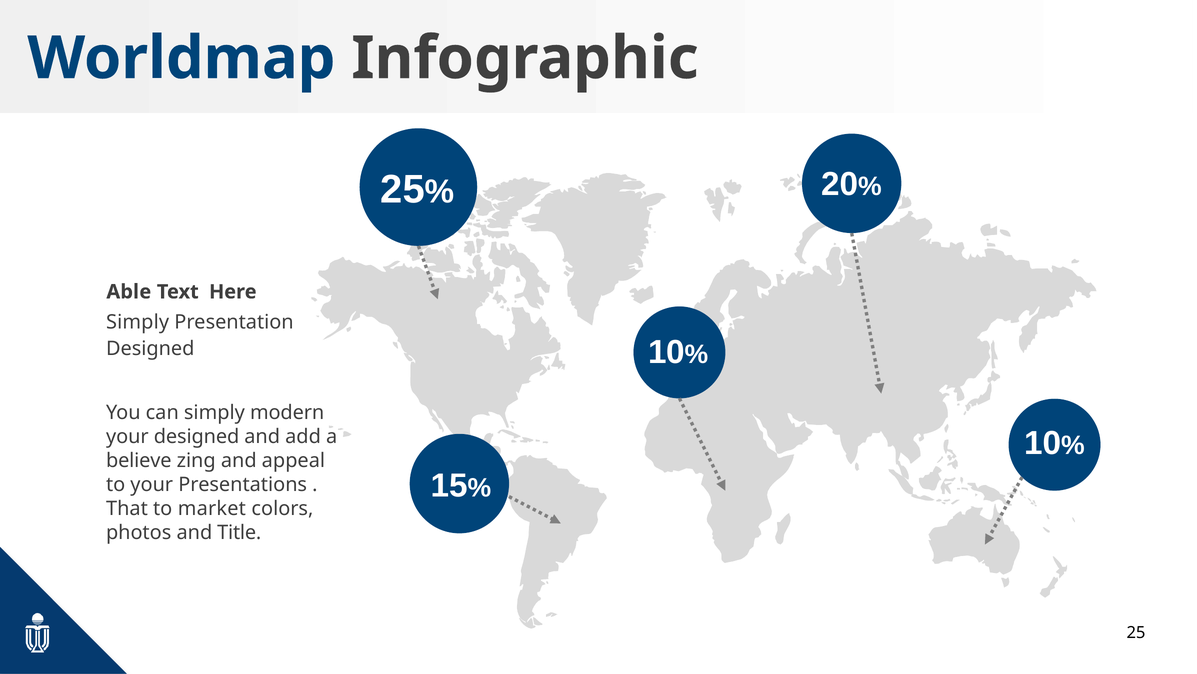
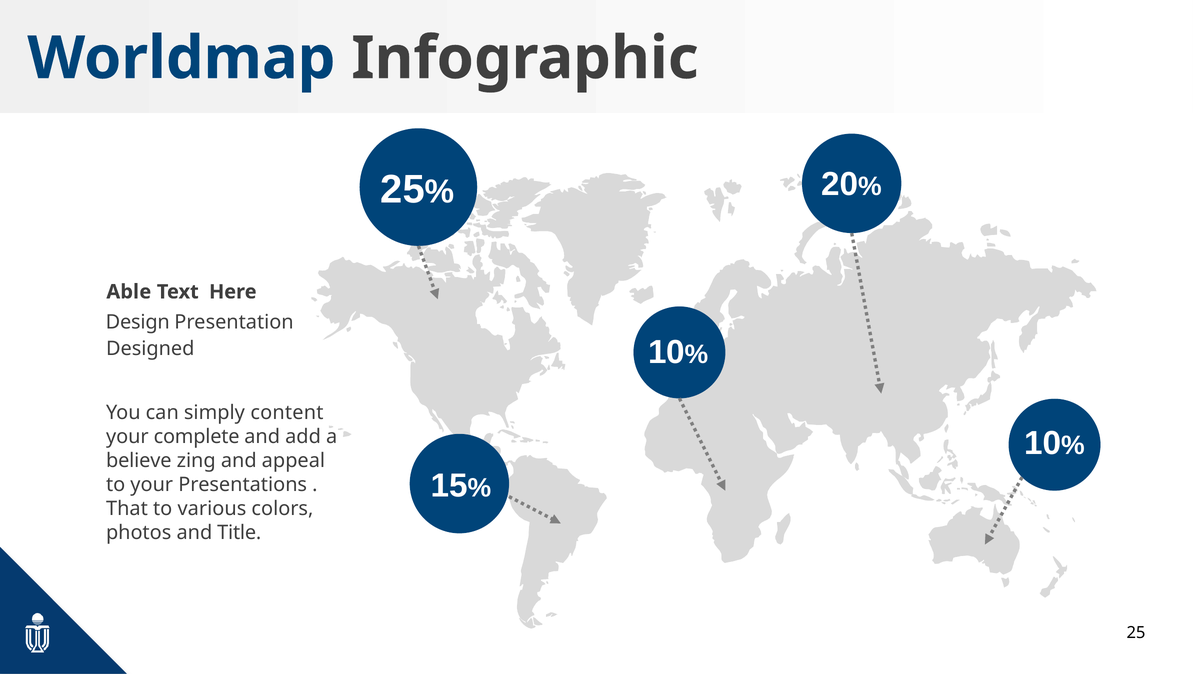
Simply: Simply -> Design (138, 322)
modern: modern -> content (287, 412)
your designed: designed -> complete (197, 436)
market: market -> various (212, 508)
